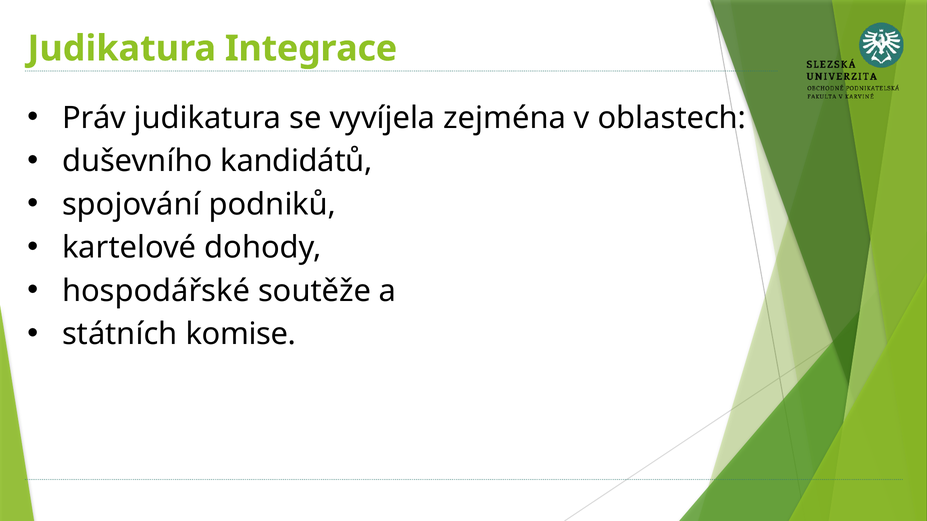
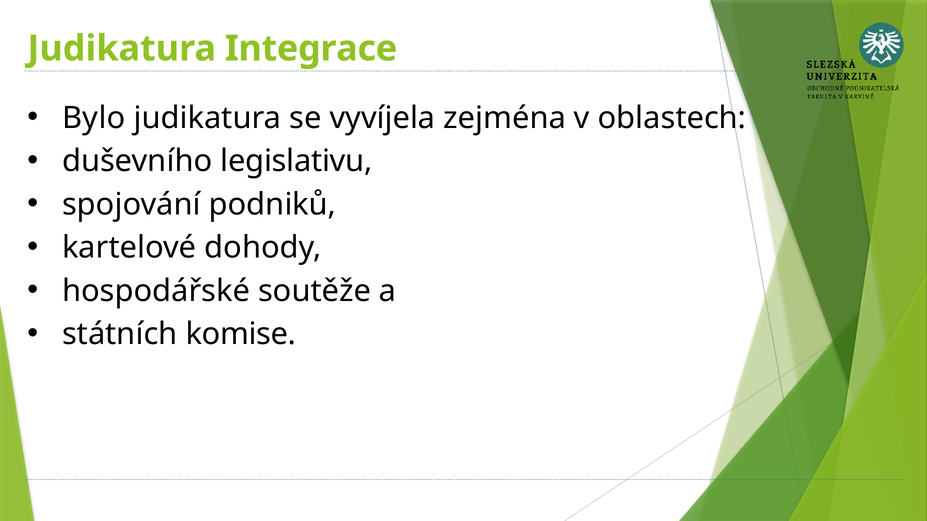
Práv: Práv -> Bylo (94, 118)
kandidátů: kandidátů -> legislativu (296, 161)
